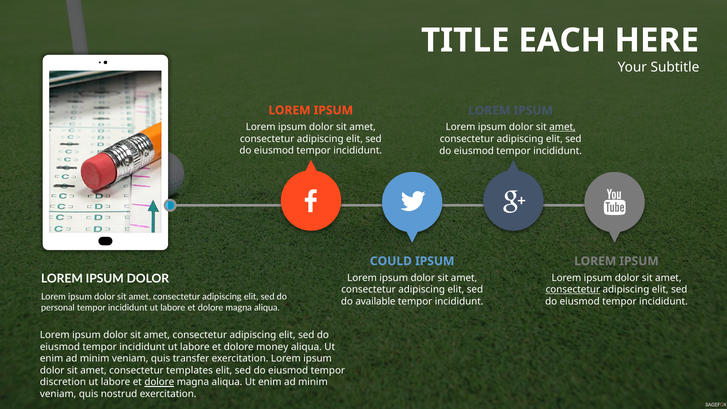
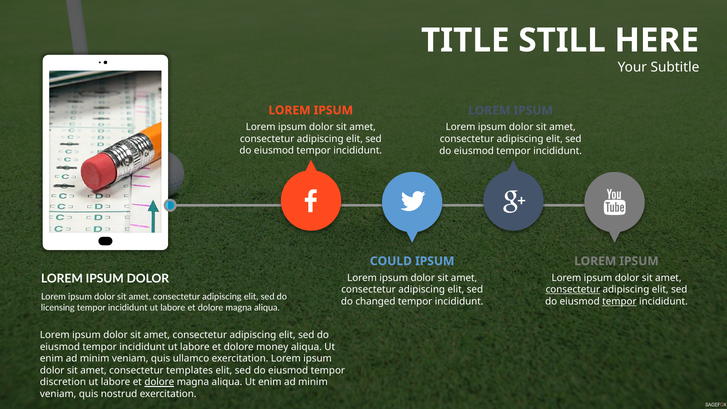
EACH: EACH -> STILL (562, 40)
amet underline: present -> none (563, 127)
available: available -> changed (375, 301)
tempor underline: none -> present (619, 301)
personal: personal -> licensing (58, 308)
transfer: transfer -> ullamco (191, 359)
